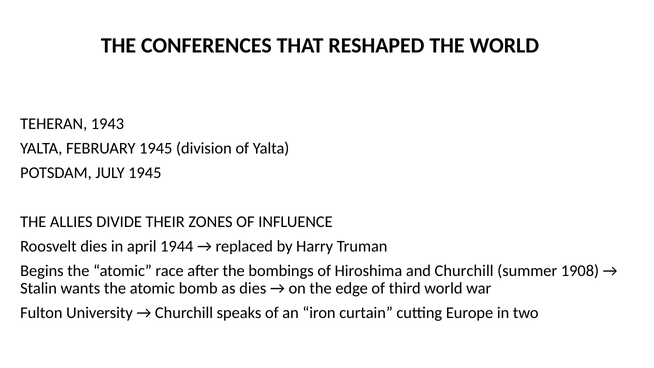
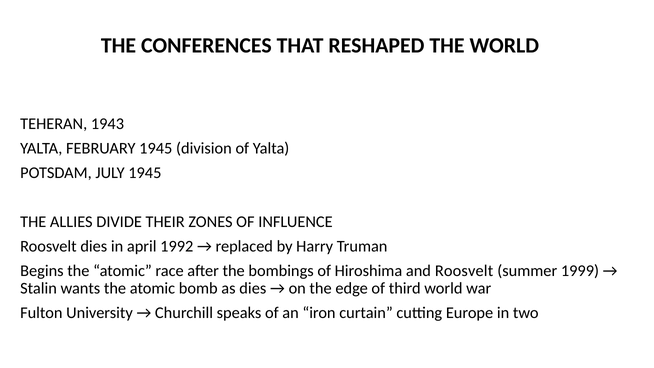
1944: 1944 -> 1992 (177, 246)
and Churchill: Churchill -> Roosvelt (464, 271)
1908: 1908 -> 1999 (580, 271)
